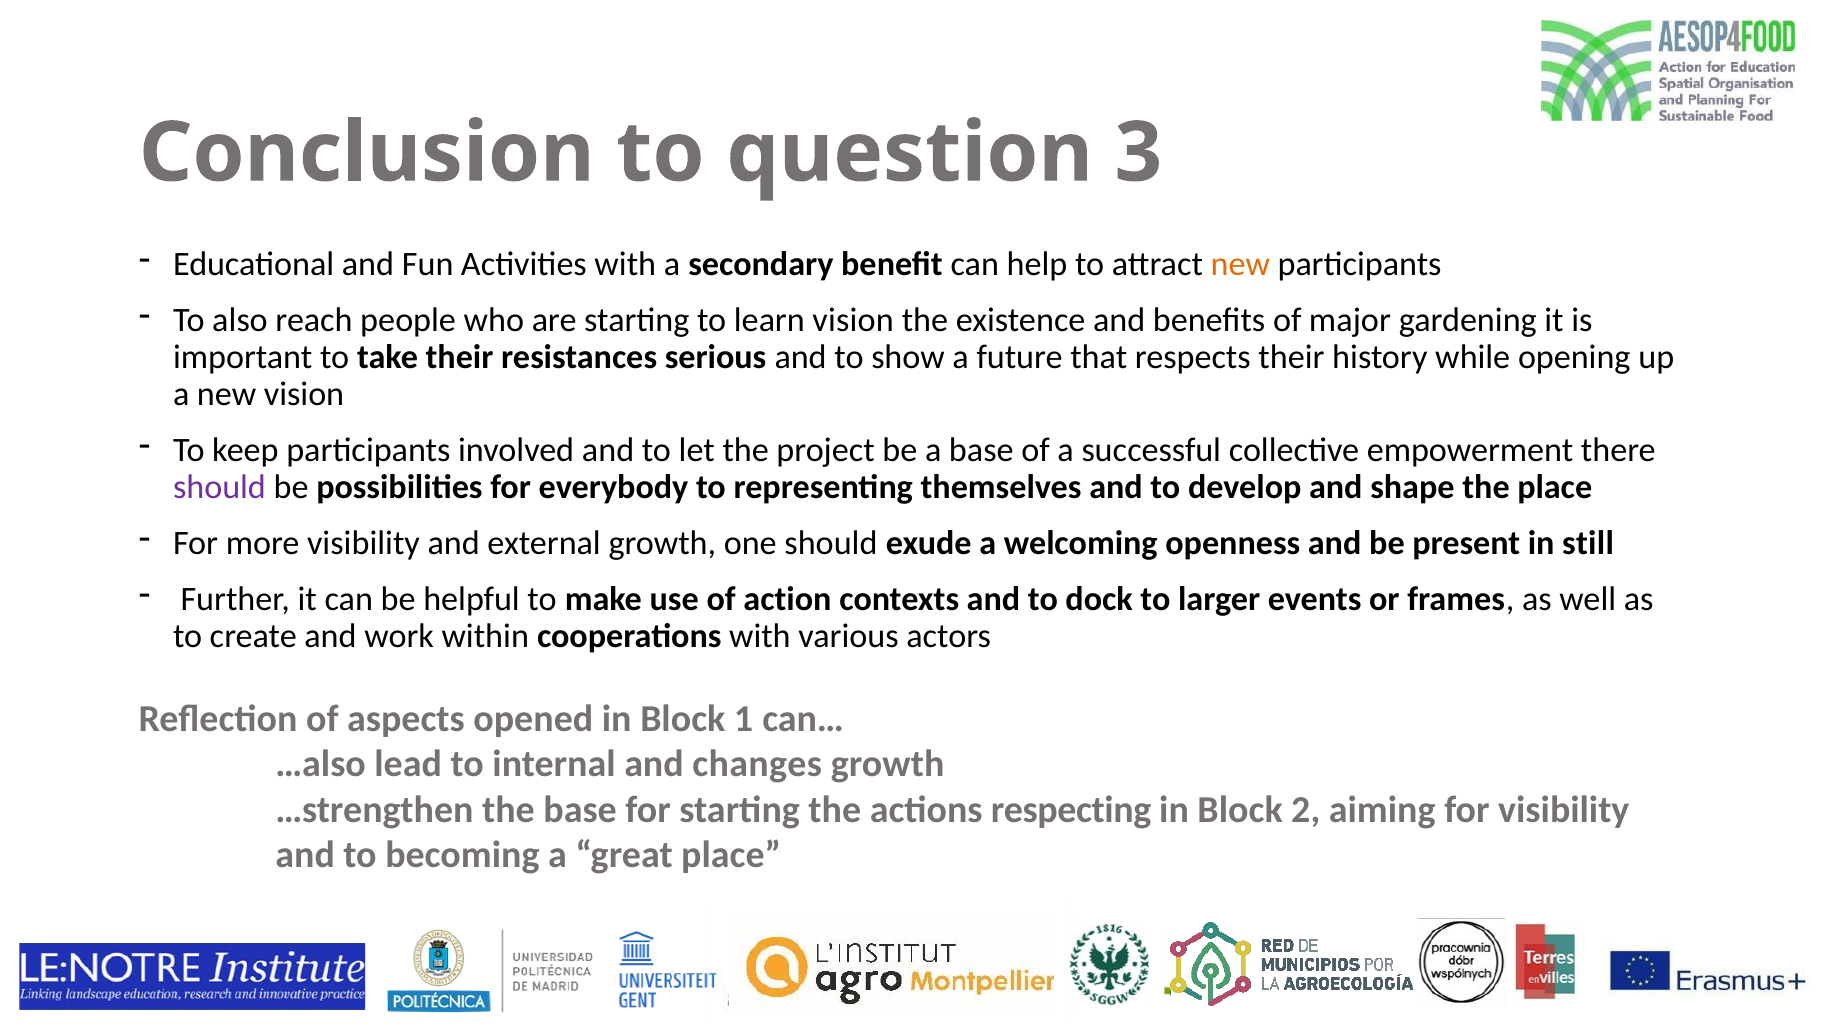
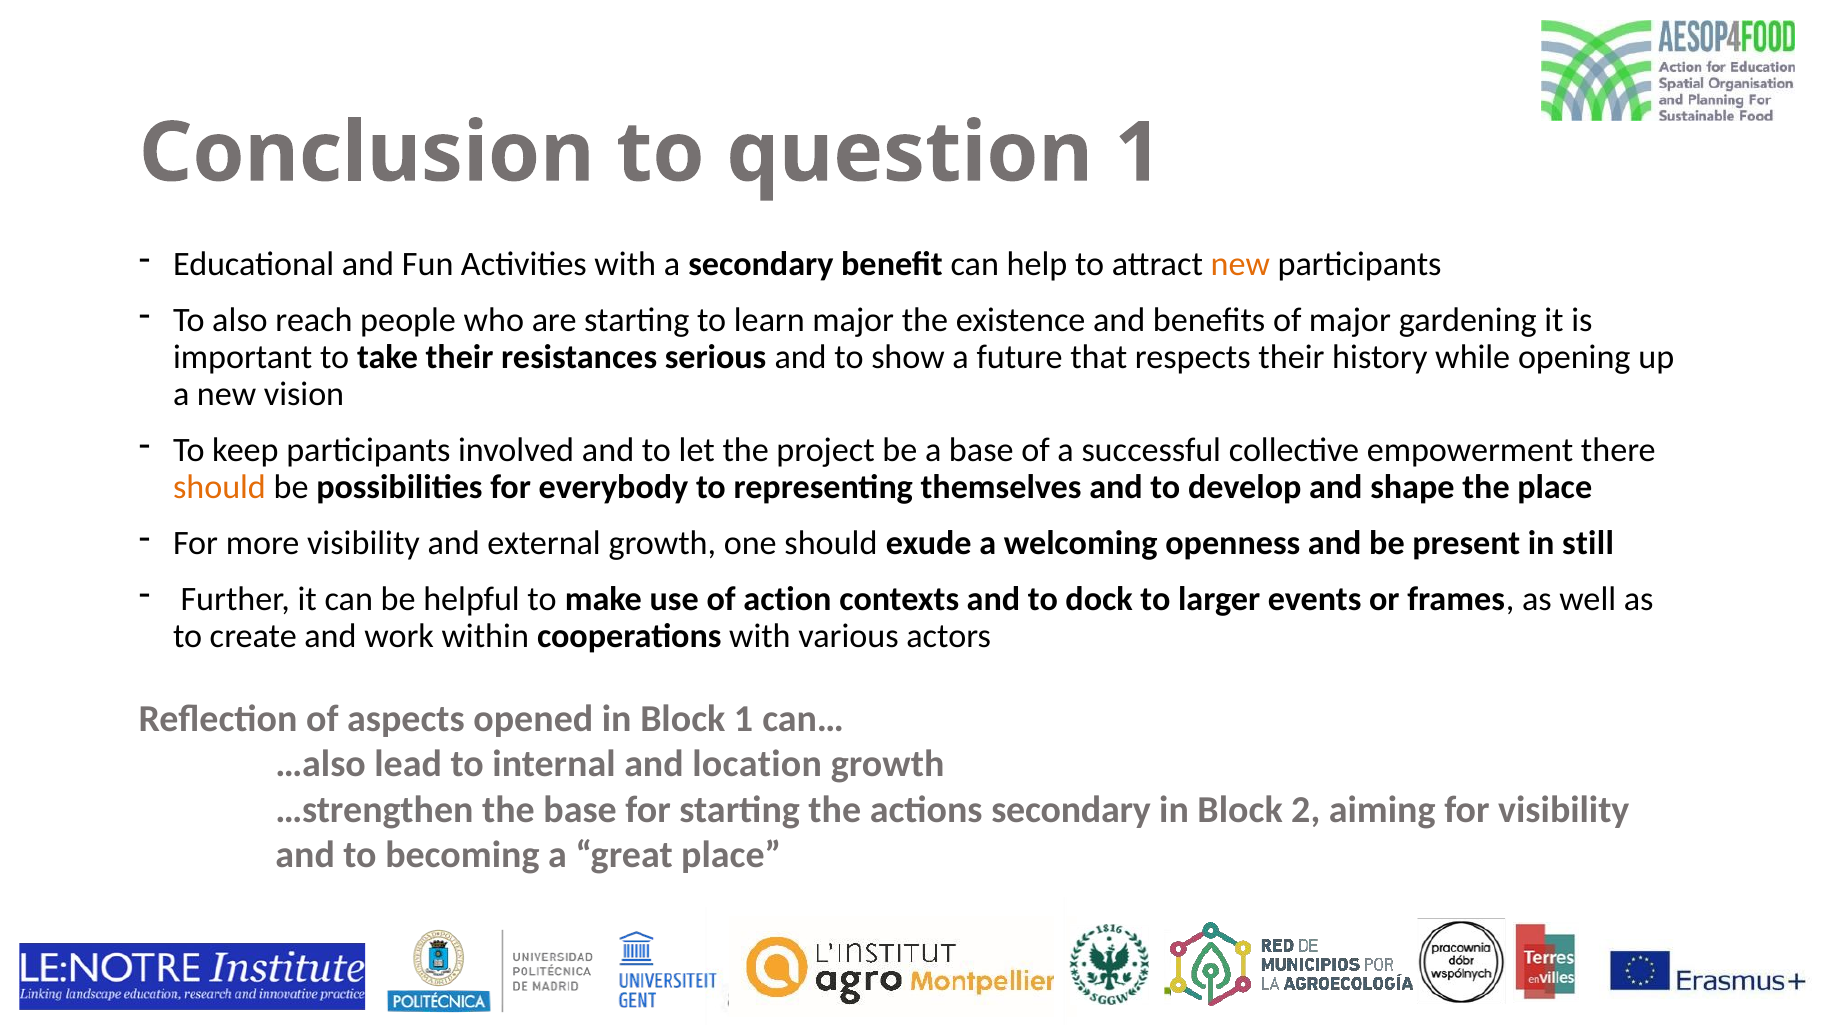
question 3: 3 -> 1 (1138, 153)
learn vision: vision -> major (853, 320)
should colour: purple -> orange (219, 487)
changes: changes -> location (757, 764)
actions respecting: respecting -> secondary (1071, 810)
